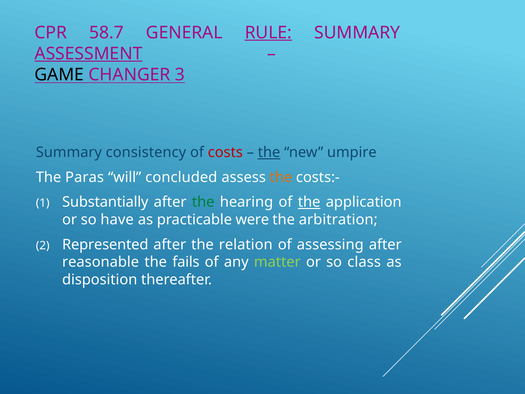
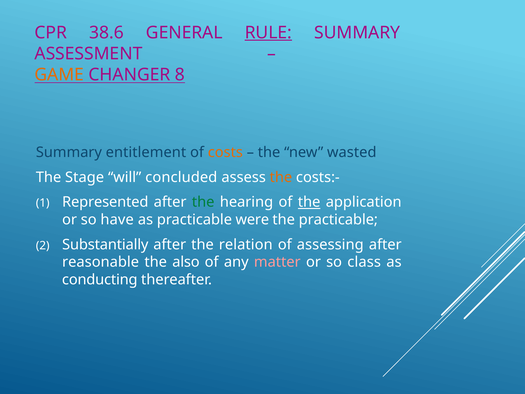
58.7: 58.7 -> 38.6 (106, 33)
ASSESSMENT underline: present -> none (88, 54)
GAME colour: black -> orange (59, 75)
3: 3 -> 8 (180, 75)
consistency: consistency -> entitlement (146, 152)
costs colour: red -> orange (225, 152)
the underline: present -> none (269, 152)
umpire: umpire -> wasted (352, 152)
Paras: Paras -> Stage (85, 177)
Substantially: Substantially -> Represented (105, 202)
the arbitration: arbitration -> practicable (338, 220)
Represented: Represented -> Substantially (105, 244)
fails: fails -> also (186, 262)
matter colour: light green -> pink (277, 262)
disposition: disposition -> conducting (100, 279)
